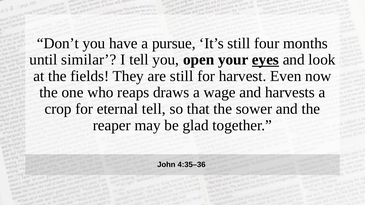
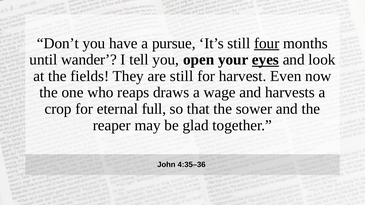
four underline: none -> present (267, 43)
similar: similar -> wander (89, 60)
eternal tell: tell -> full (154, 109)
